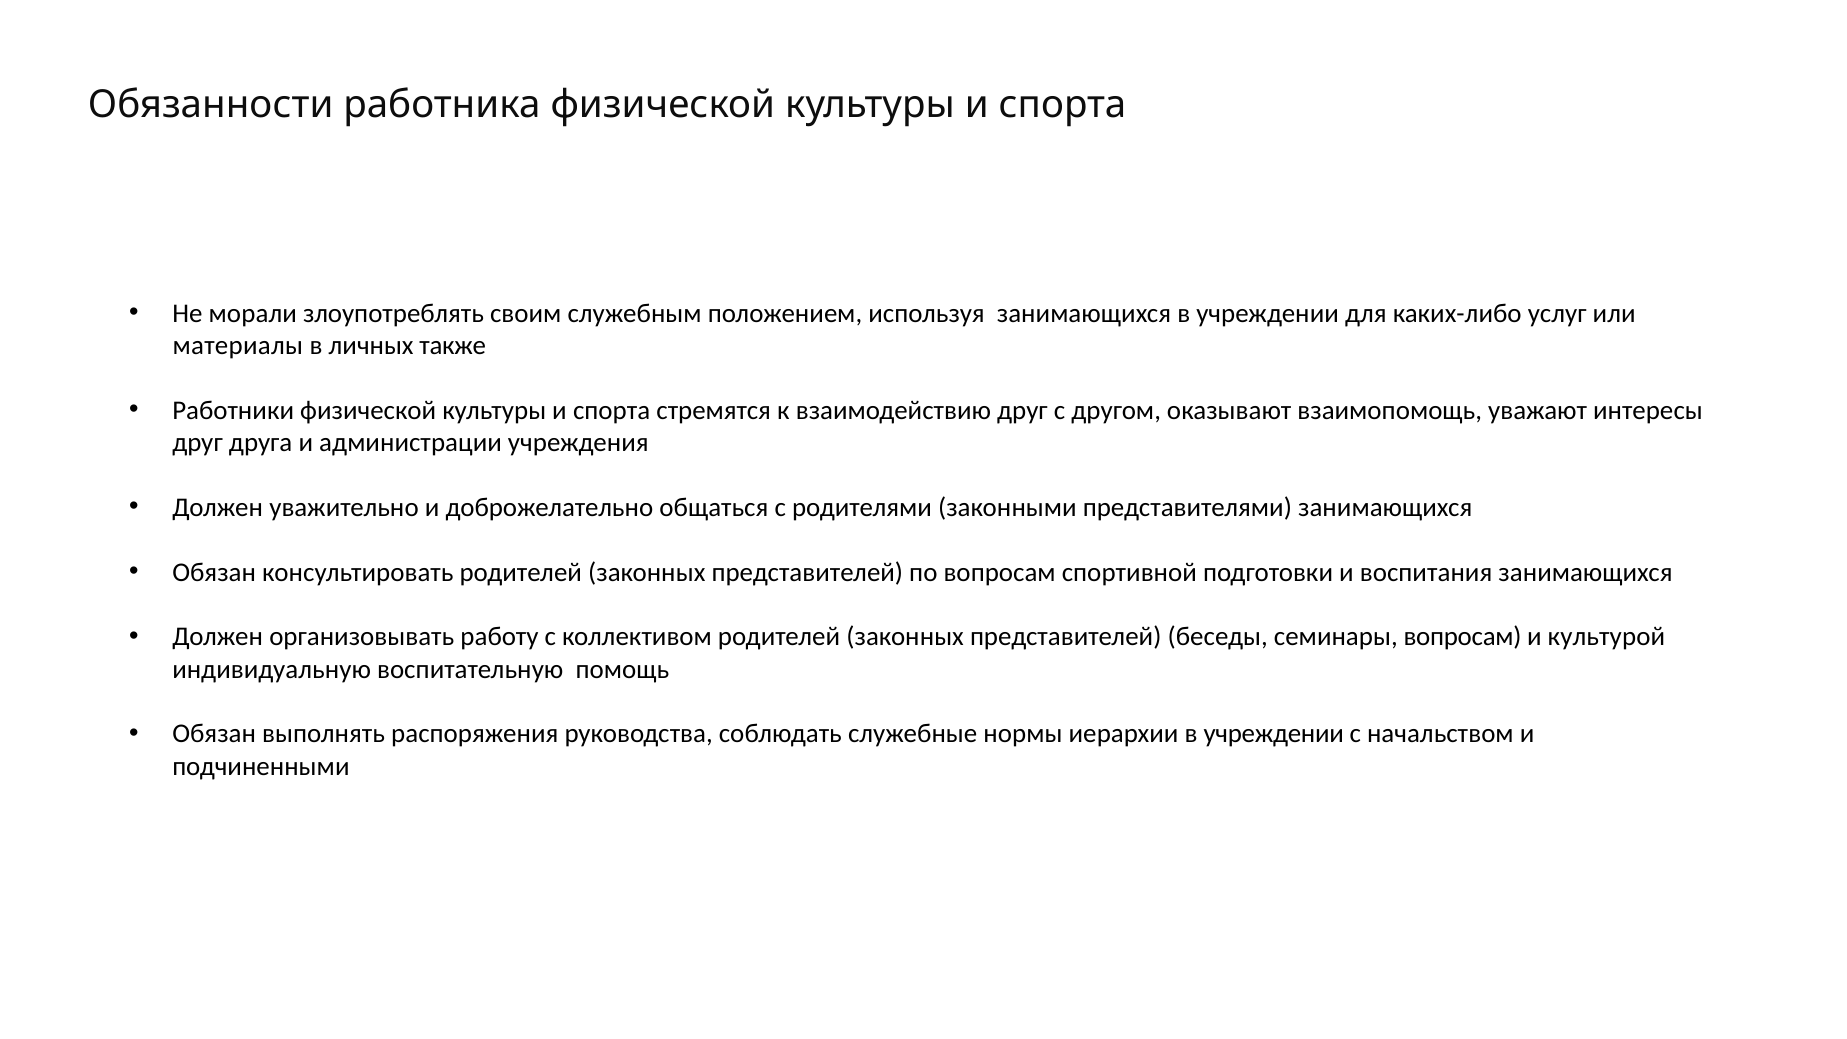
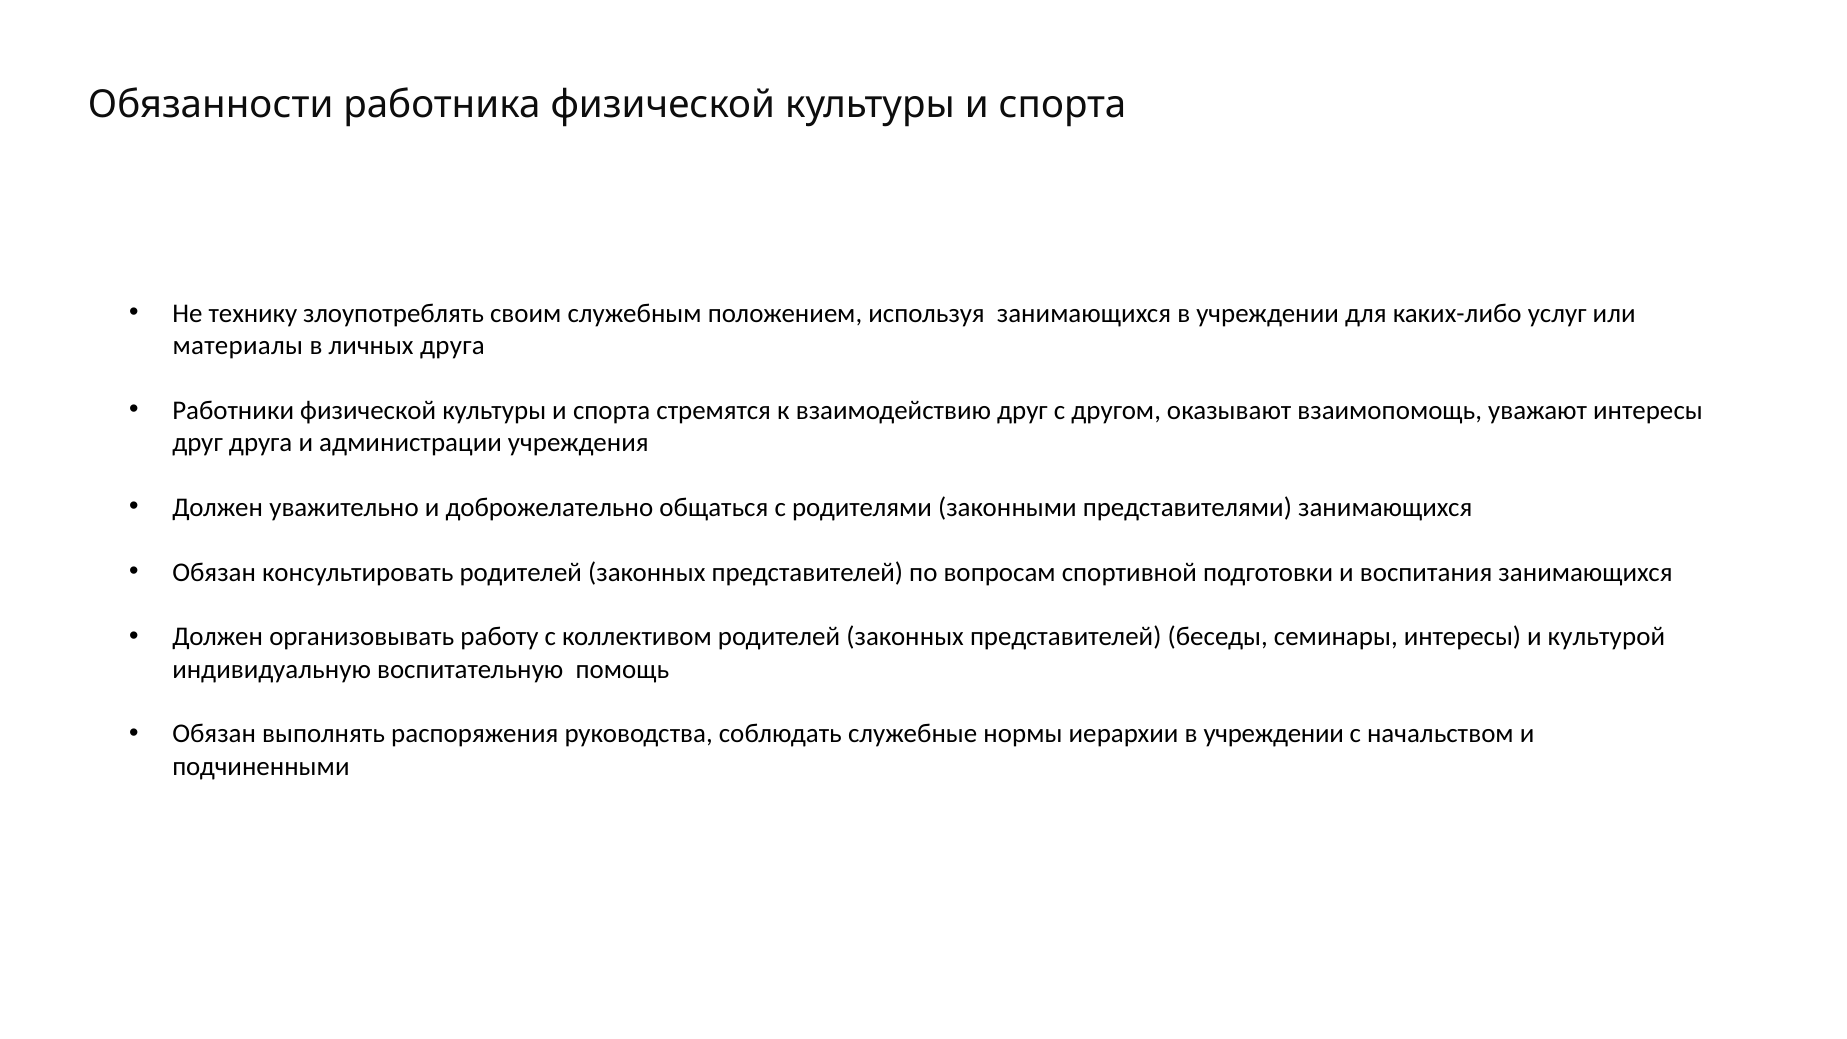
морали: морали -> технику (253, 313)
личных также: также -> друга (452, 346)
семинары вопросам: вопросам -> интересы (1462, 637)
